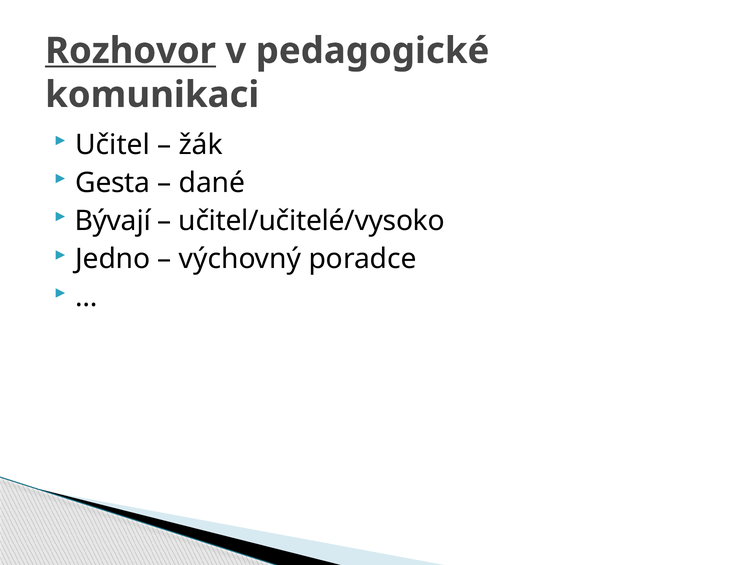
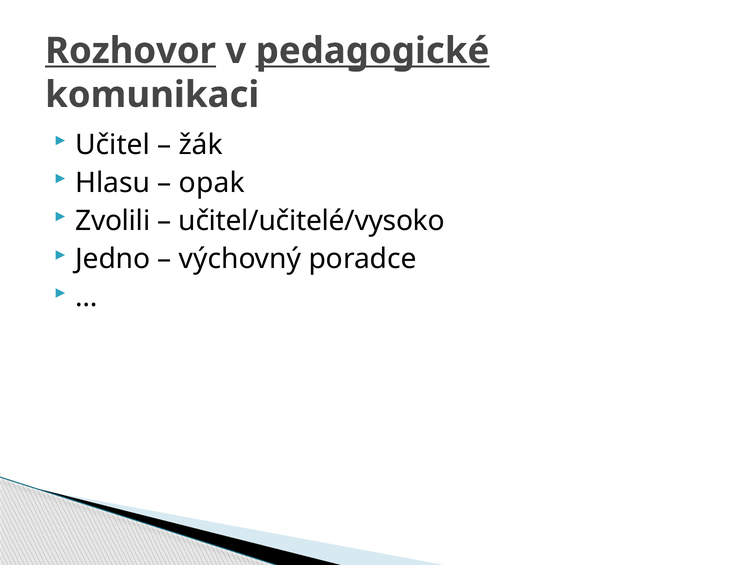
pedagogické underline: none -> present (373, 51)
Gesta: Gesta -> Hlasu (113, 183)
dané: dané -> opak (212, 183)
Bývají: Bývají -> Zvolili (113, 221)
